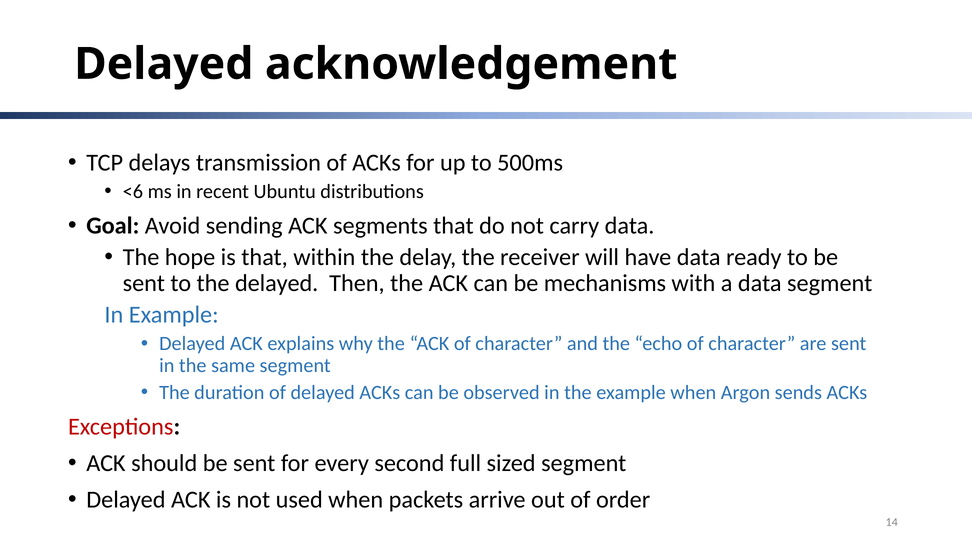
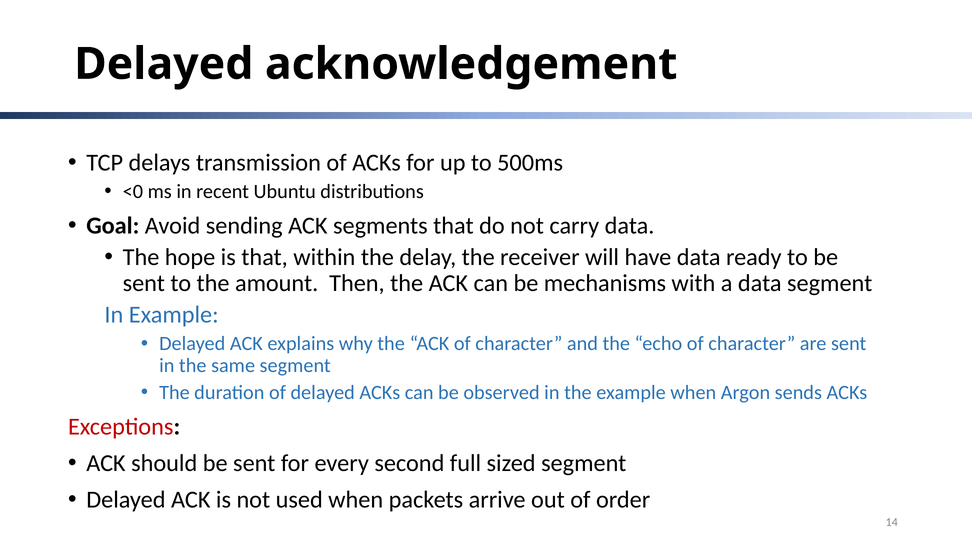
<6: <6 -> <0 (133, 192)
the delayed: delayed -> amount (277, 283)
